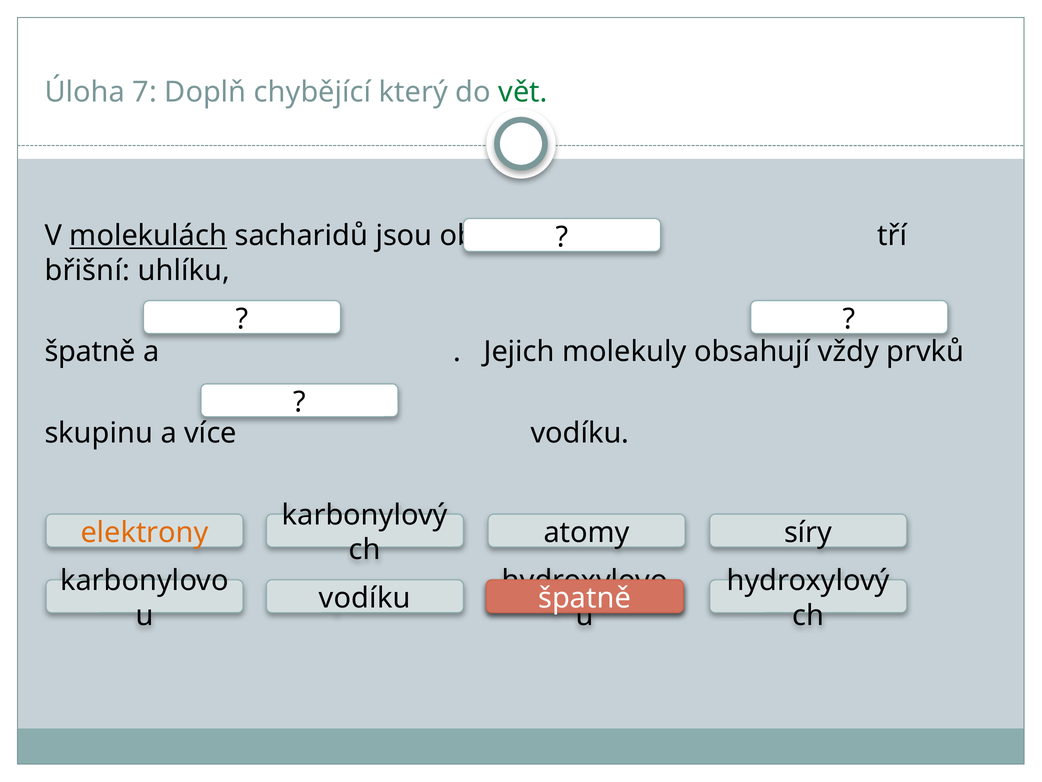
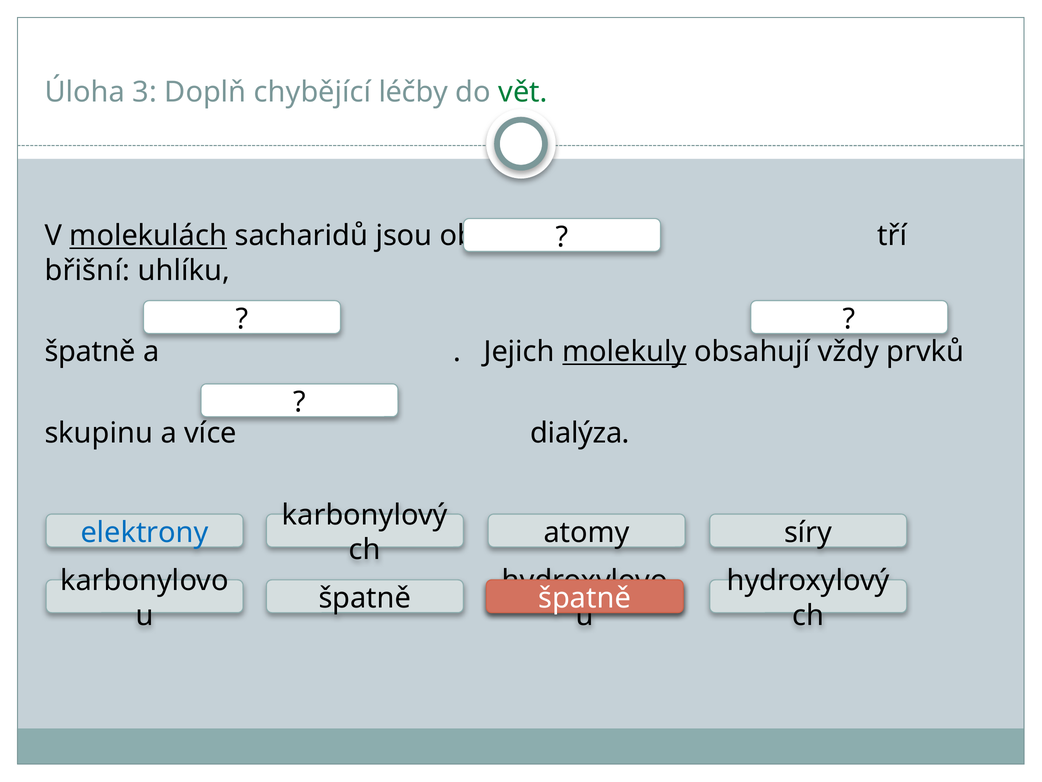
7: 7 -> 3 (145, 92)
který: který -> léčby (413, 92)
molekuly underline: none -> present (624, 352)
více vodíku: vodíku -> dialýza (580, 433)
elektrony colour: orange -> blue (145, 532)
vodíku: vodíku -> špatně (365, 598)
